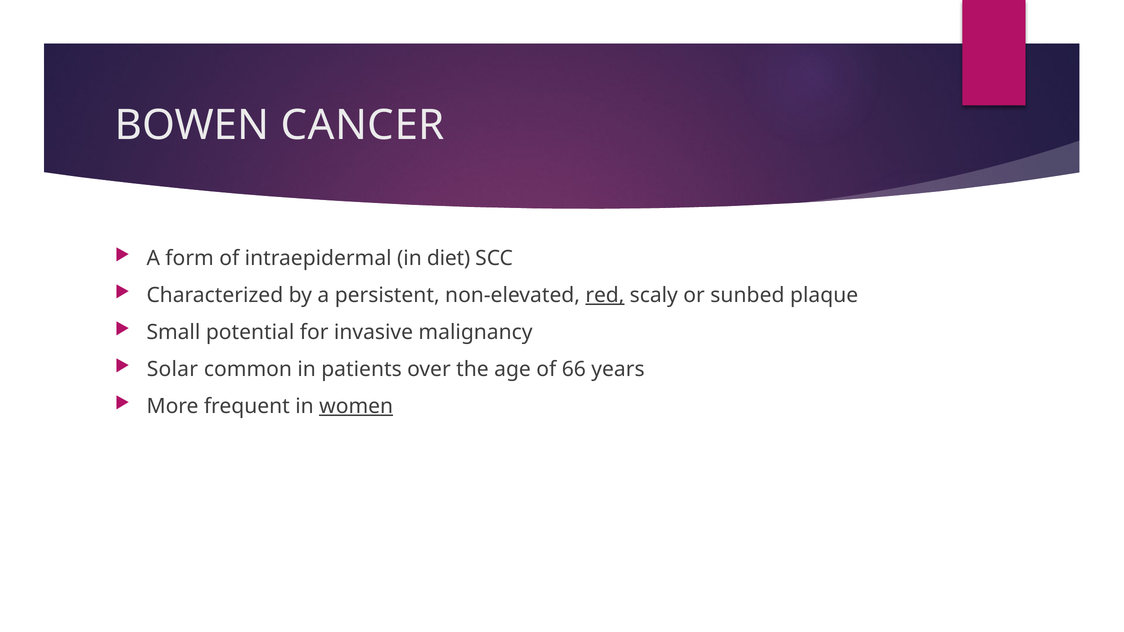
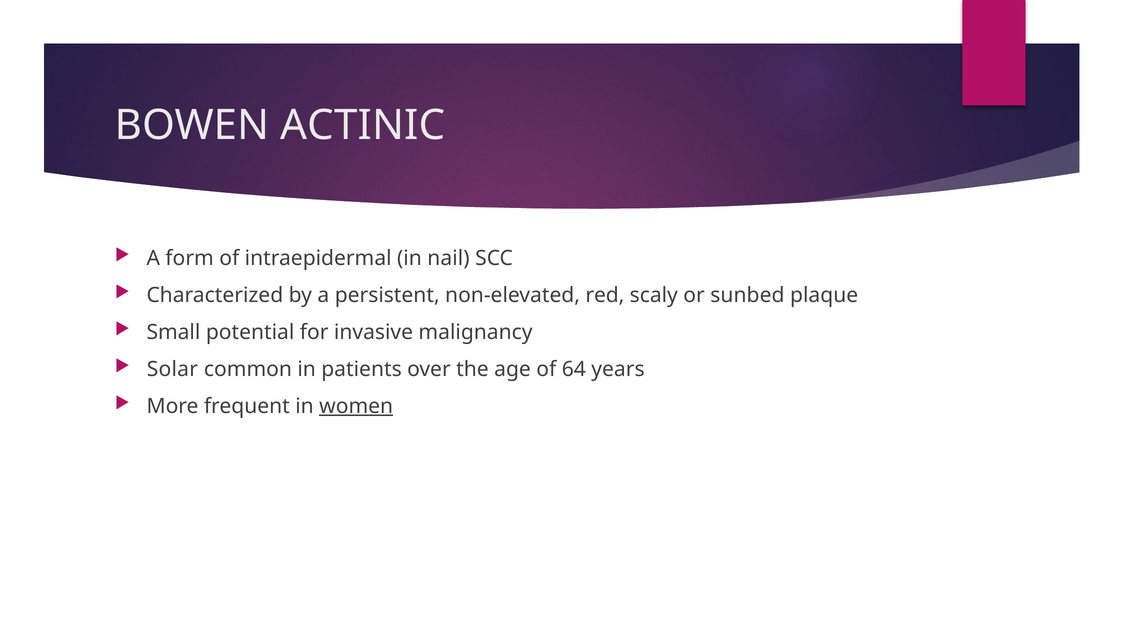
CANCER: CANCER -> ACTINIC (363, 125)
diet: diet -> nail (448, 258)
red underline: present -> none (605, 295)
66: 66 -> 64 (574, 369)
